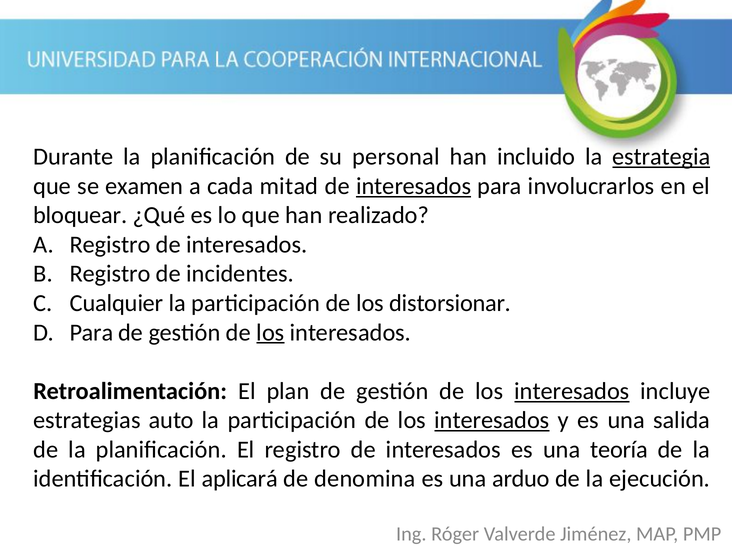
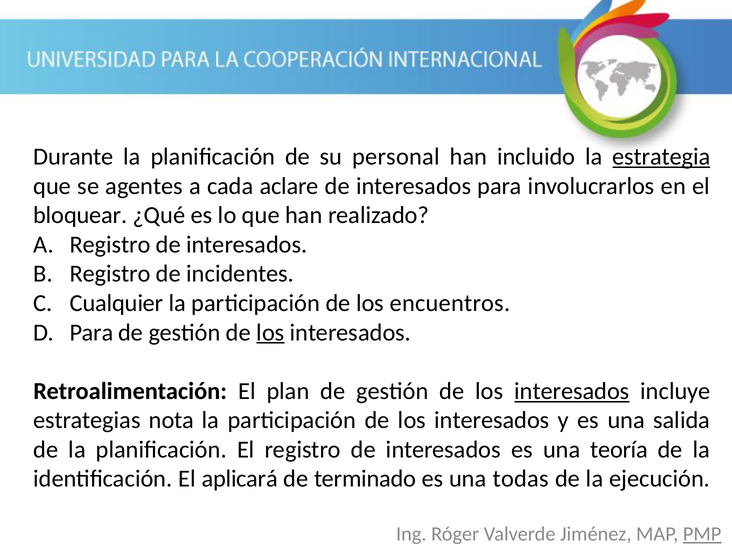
examen: examen -> agentes (144, 186)
mitad: mitad -> aclare (289, 186)
interesados underline: present -> none (414, 186)
distorsionar: distorsionar -> encuentros (450, 303)
auto: auto -> nota (171, 420)
interesados underline: present -> none (492, 420)
denomina: denomina -> terminado (365, 479)
arduo: arduo -> todas (521, 479)
PMP underline: none -> present (702, 534)
